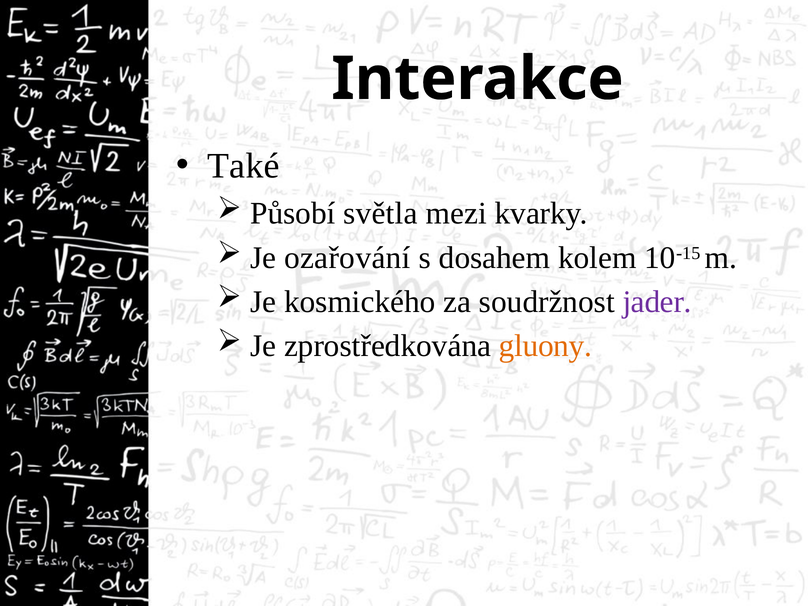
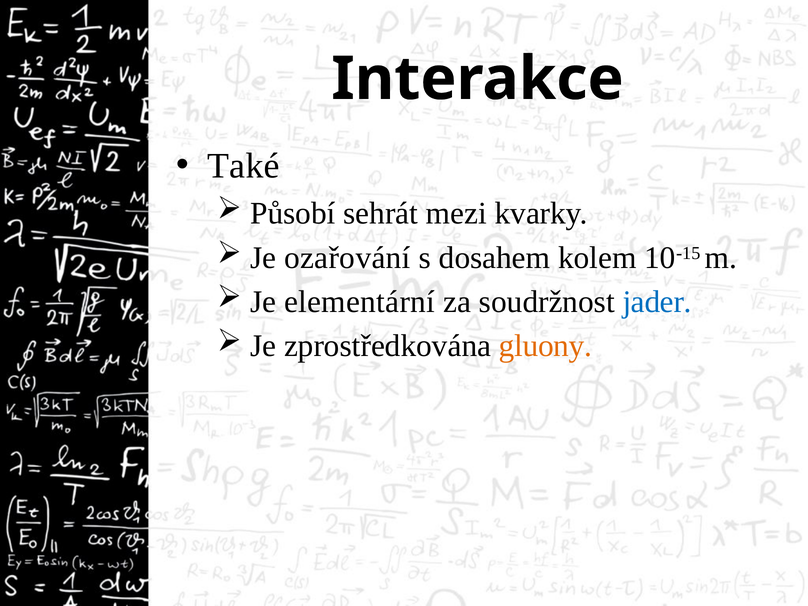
světla: světla -> sehrát (381, 213)
kosmického: kosmického -> elementární (360, 302)
jader colour: purple -> blue (657, 302)
